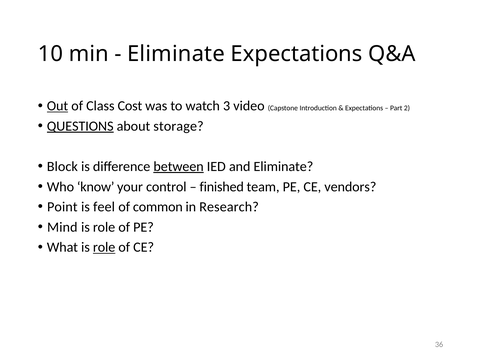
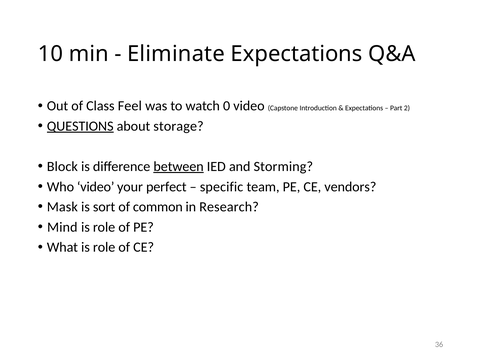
Out underline: present -> none (58, 106)
Cost: Cost -> Feel (130, 106)
3: 3 -> 0 (227, 106)
and Eliminate: Eliminate -> Storming (283, 166)
Who know: know -> video (96, 187)
control: control -> perfect (166, 187)
finished: finished -> specific (222, 187)
Point: Point -> Mask (62, 207)
feel: feel -> sort (104, 207)
role underline: present -> none (104, 247)
